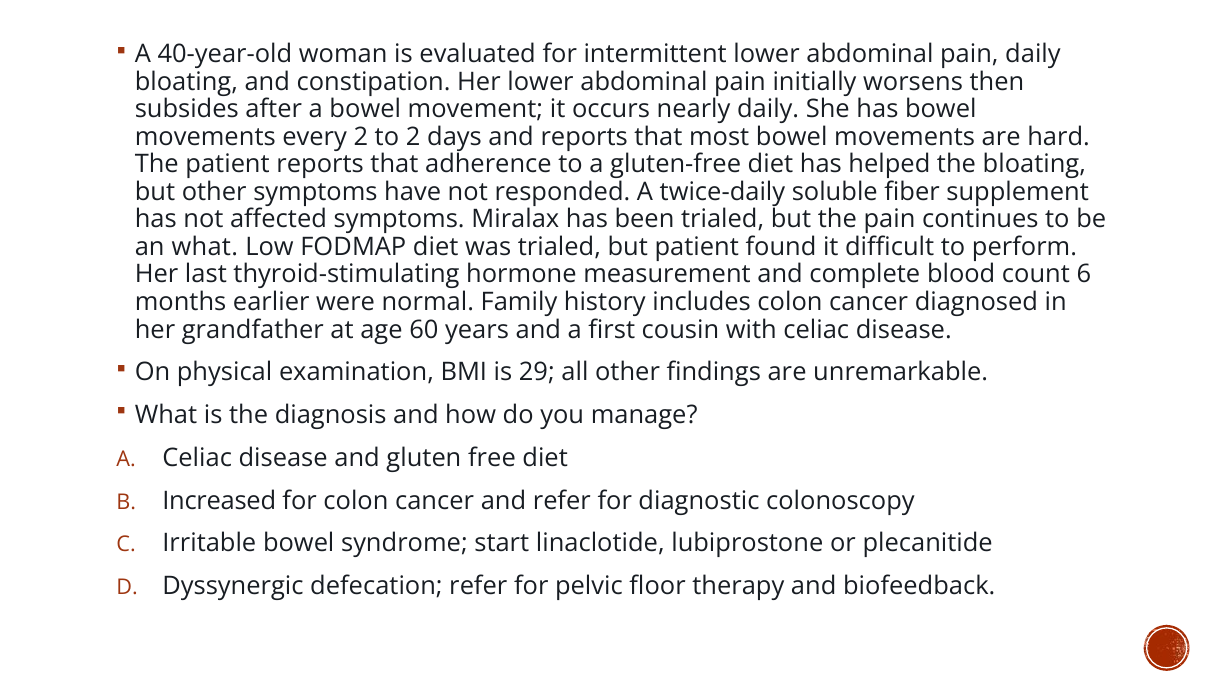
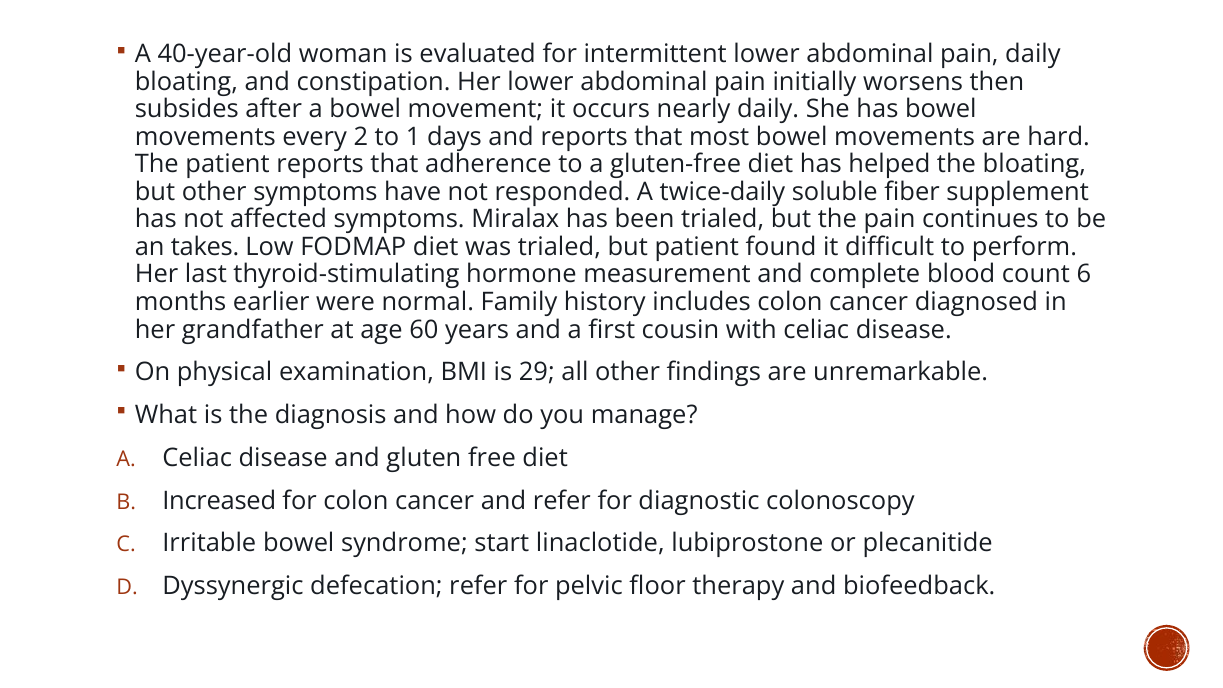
to 2: 2 -> 1 (413, 137)
an what: what -> takes (205, 247)
